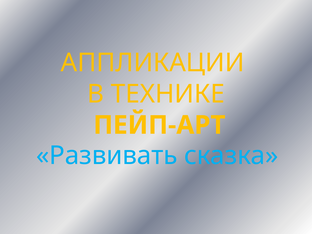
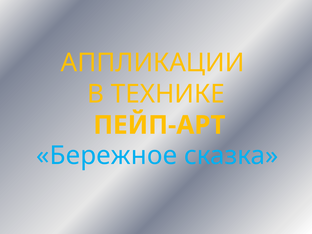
Развивать: Развивать -> Бережное (107, 155)
